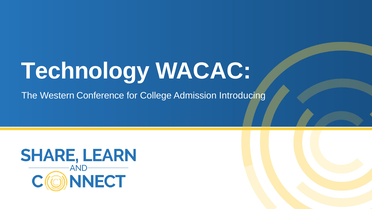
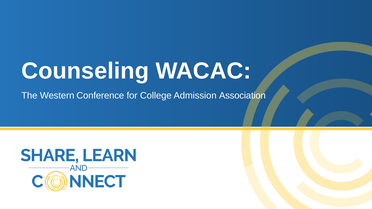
Technology: Technology -> Counseling (85, 71)
Introducing: Introducing -> Association (242, 96)
